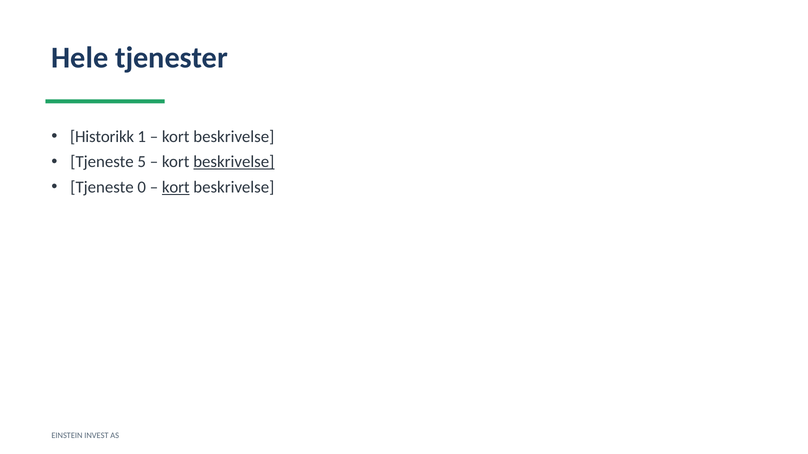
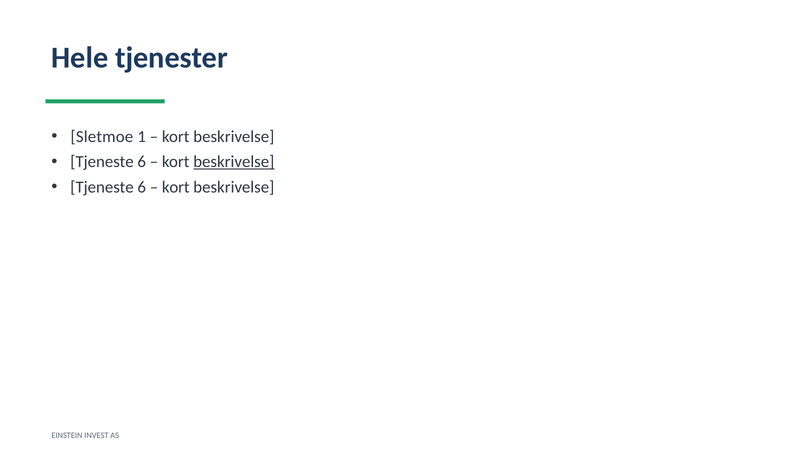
Historikk: Historikk -> Sletmoe (102, 137)
5: 5 -> 6 (142, 162)
0: 0 -> 6 (142, 187)
kort underline: present -> none (176, 187)
